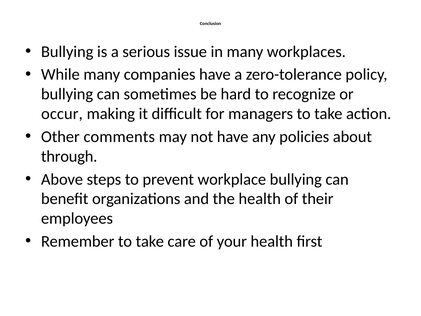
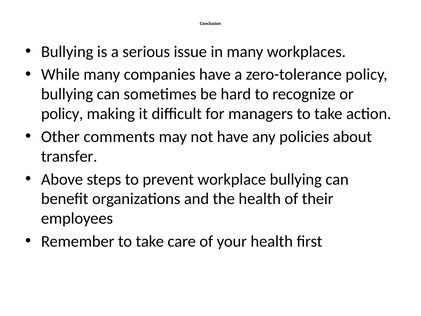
occur: occur -> policy (62, 114)
through: through -> transfer (69, 156)
